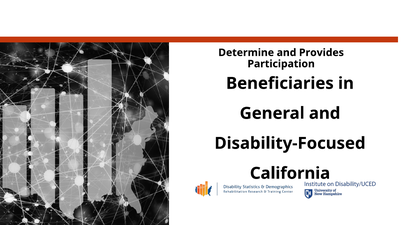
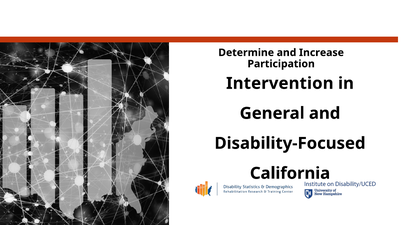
Provides: Provides -> Increase (321, 53)
Beneficiaries: Beneficiaries -> Intervention (280, 84)
